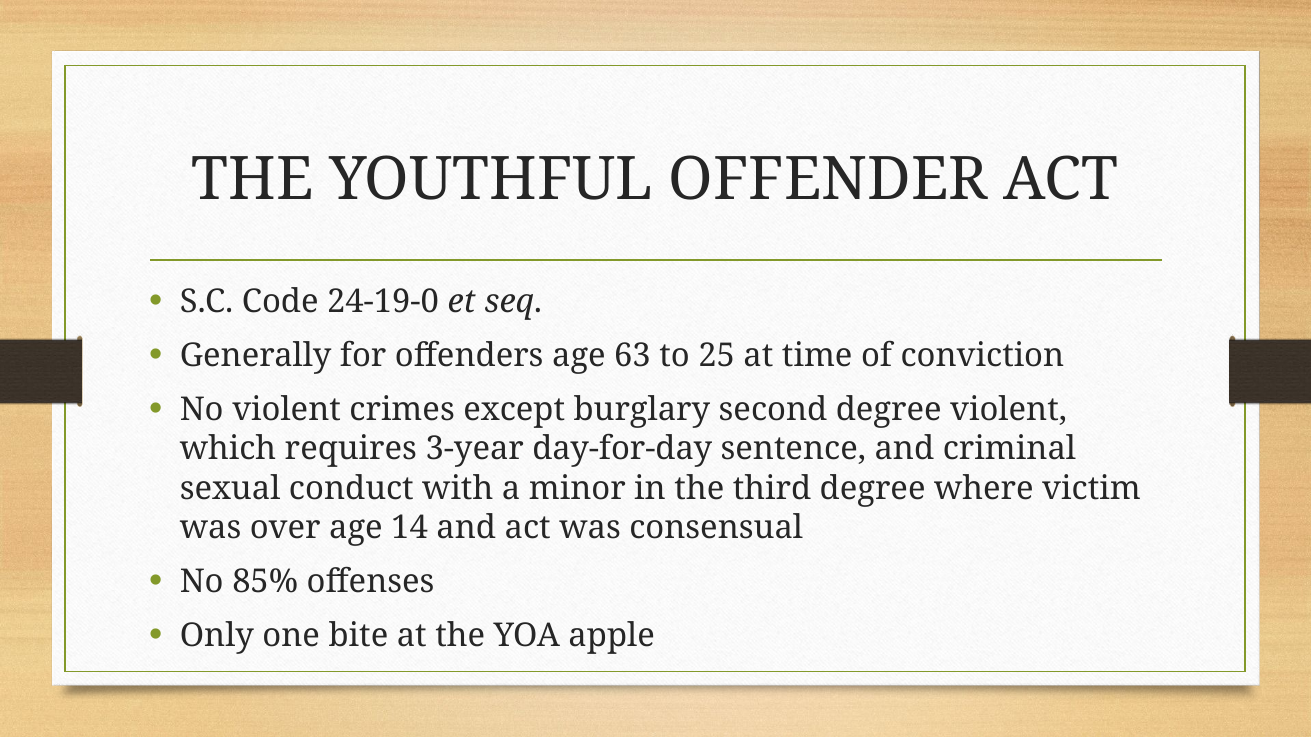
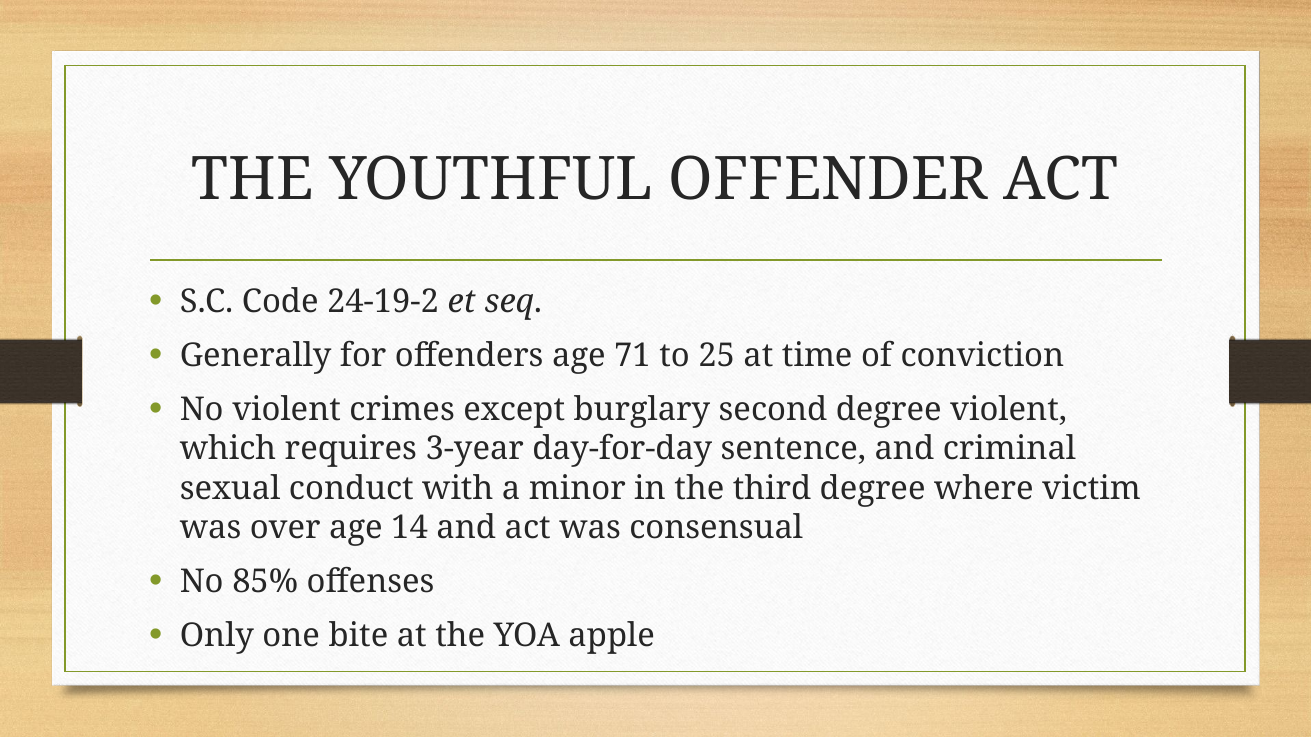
24-19-0: 24-19-0 -> 24-19-2 (383, 302)
63: 63 -> 71 (632, 356)
